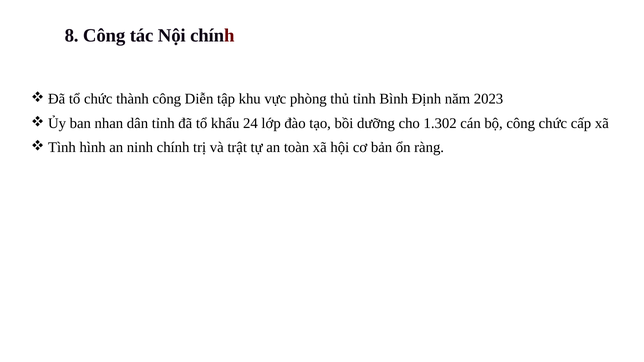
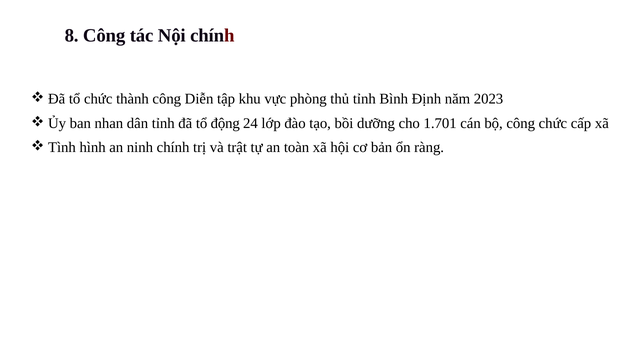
khẩu: khẩu -> động (225, 123)
1.302: 1.302 -> 1.701 (440, 123)
